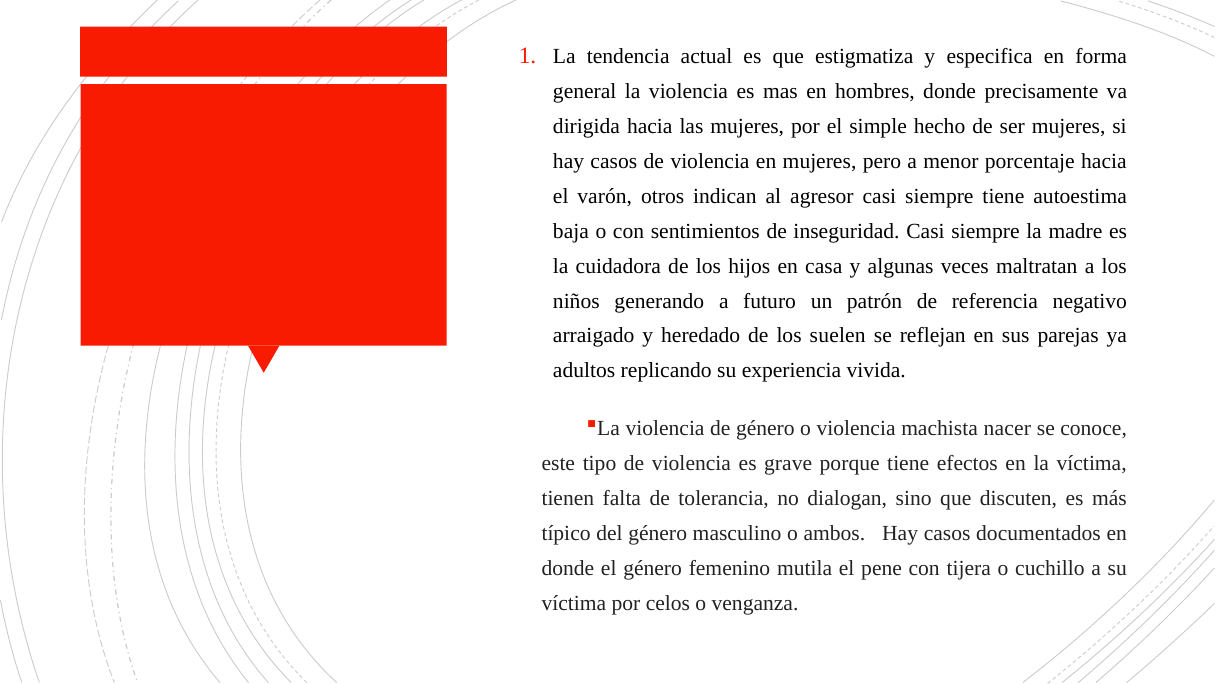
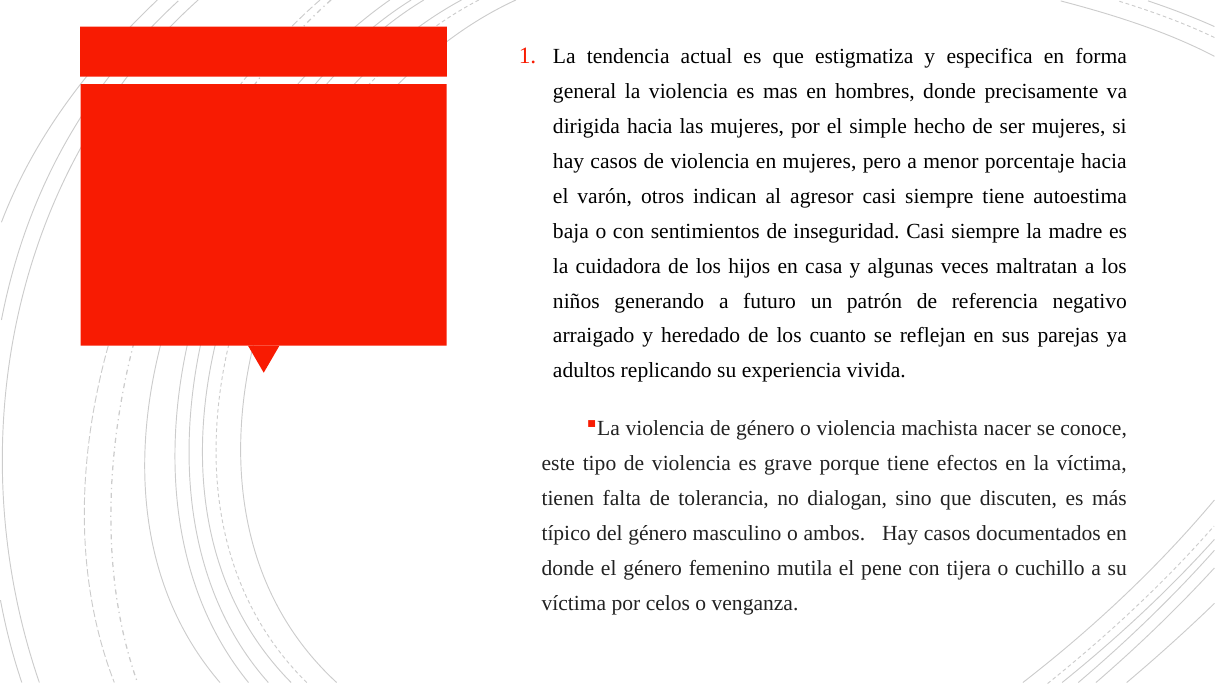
suelen: suelen -> cuanto (838, 336)
